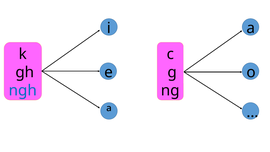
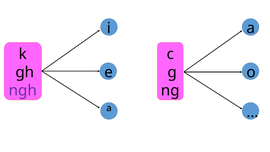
ngh colour: blue -> purple (23, 90)
